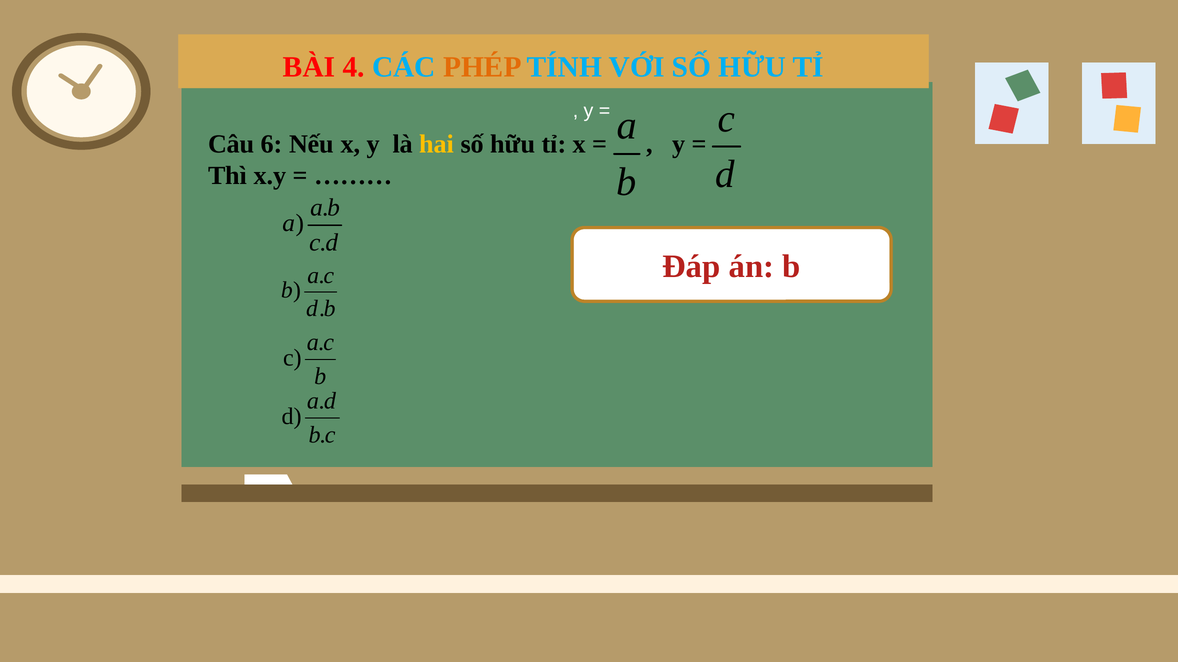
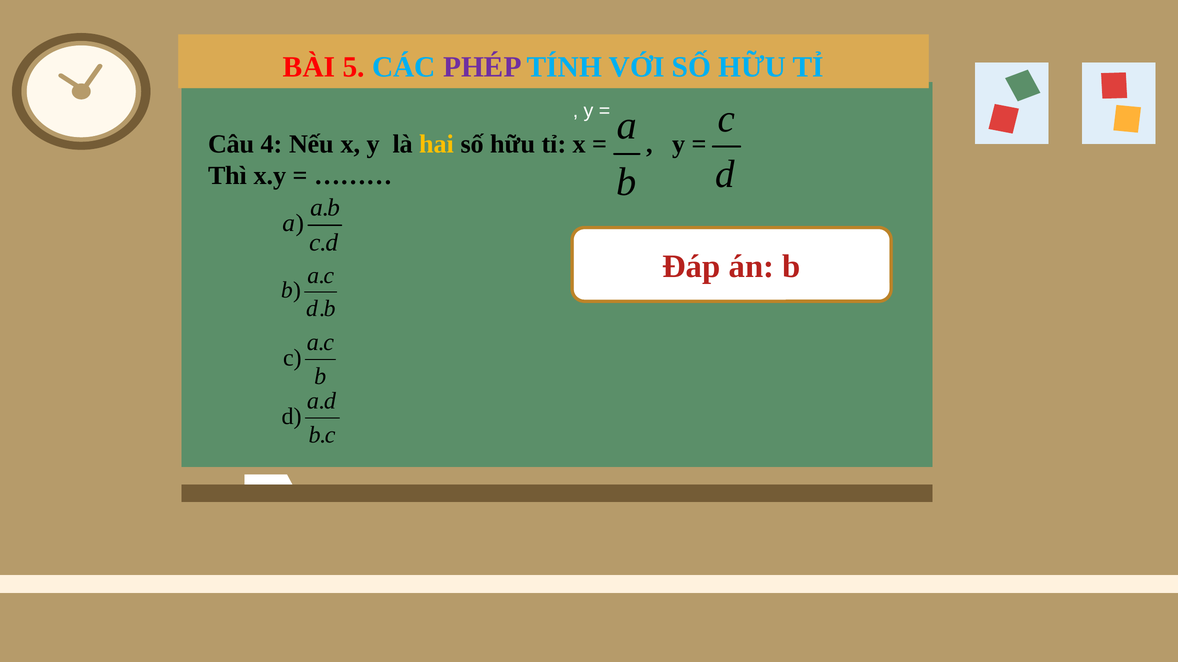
4: 4 -> 5 (354, 67)
PHÉP colour: orange -> purple (482, 67)
6: 6 -> 4 (272, 144)
